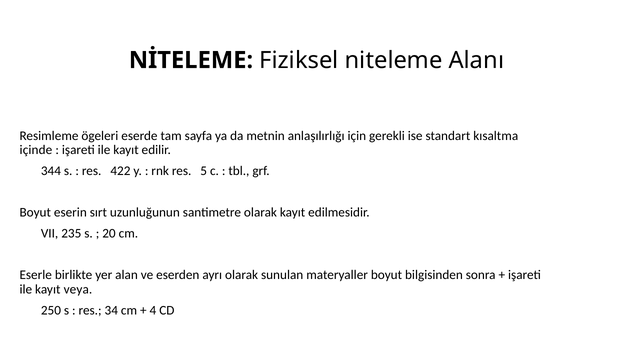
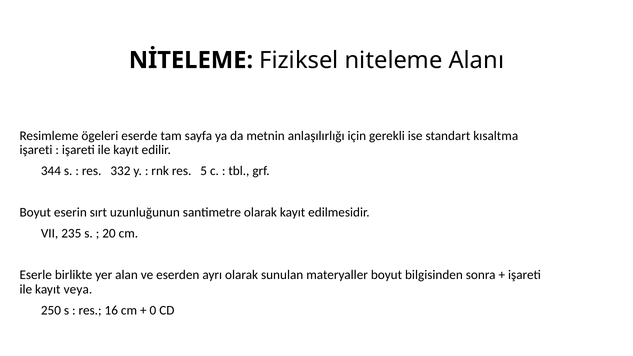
içinde: içinde -> işareti (36, 150)
422: 422 -> 332 (120, 171)
34: 34 -> 16 (111, 310)
4: 4 -> 0 (153, 310)
